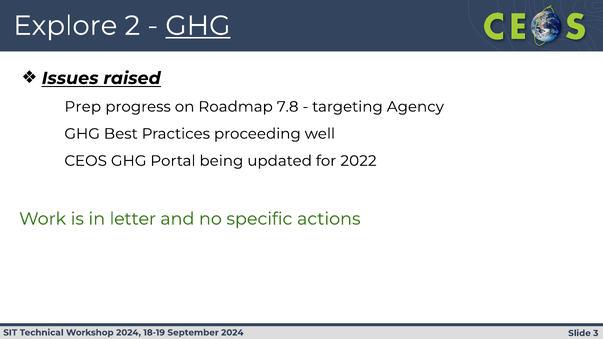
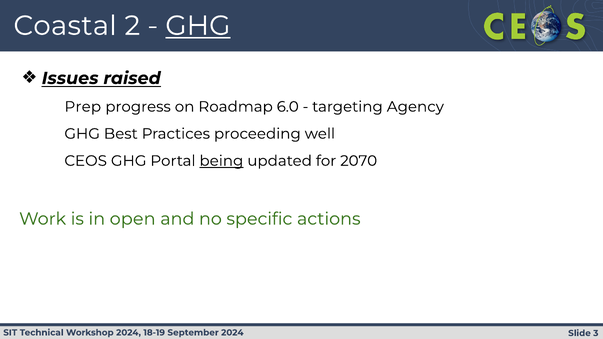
Explore: Explore -> Coastal (65, 26)
7.8: 7.8 -> 6.0 (288, 107)
being underline: none -> present (221, 161)
2022: 2022 -> 2070 (359, 161)
letter: letter -> open (133, 219)
